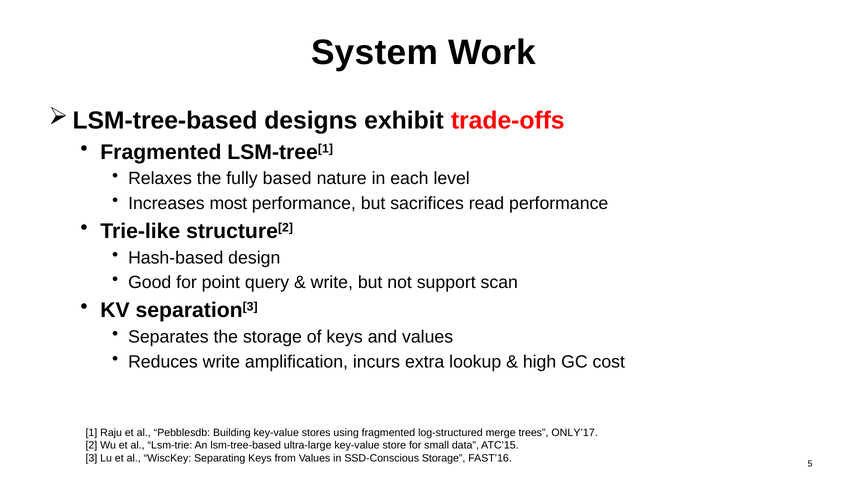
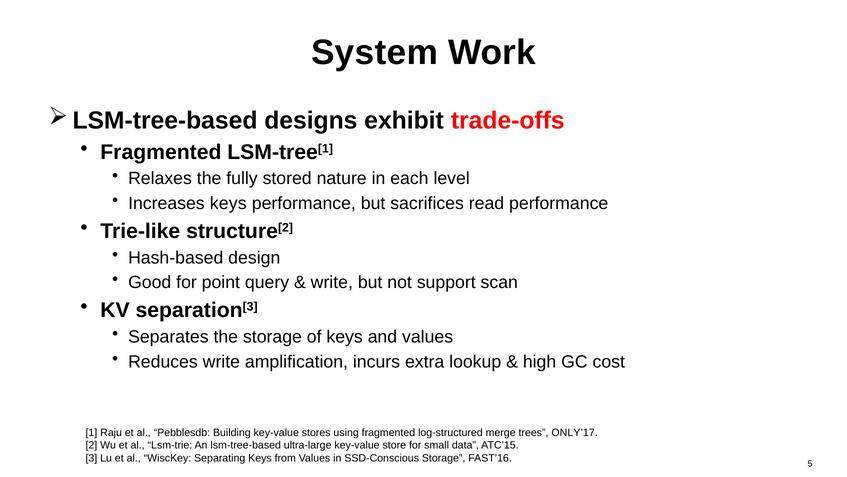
based: based -> stored (287, 178)
Increases most: most -> keys (228, 203)
